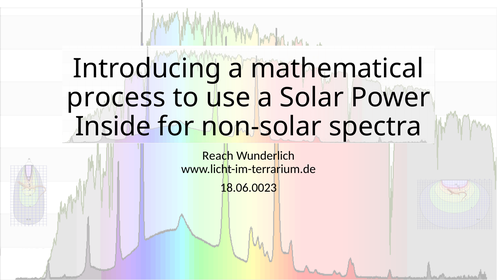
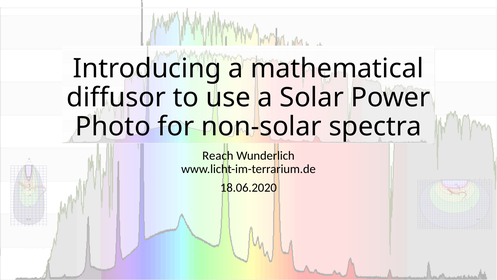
process: process -> diffusor (116, 97)
Inside: Inside -> Photo (113, 127)
18.06.0023: 18.06.0023 -> 18.06.2020 (248, 187)
